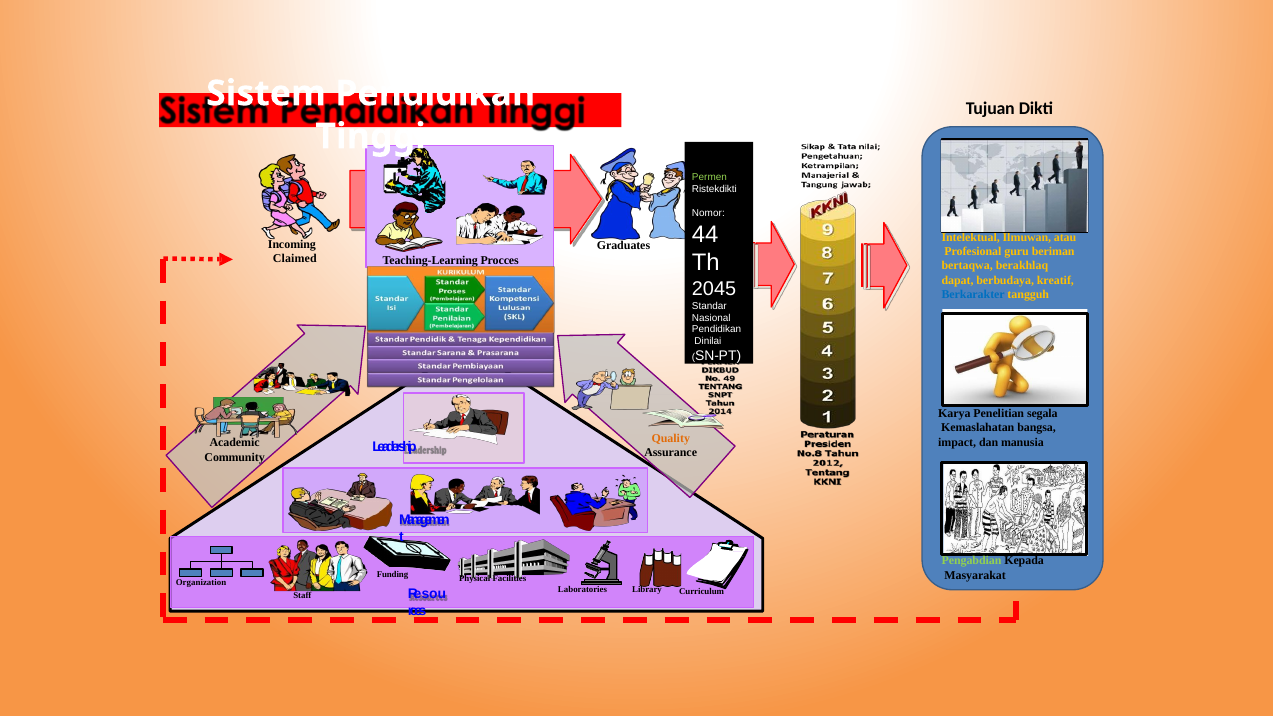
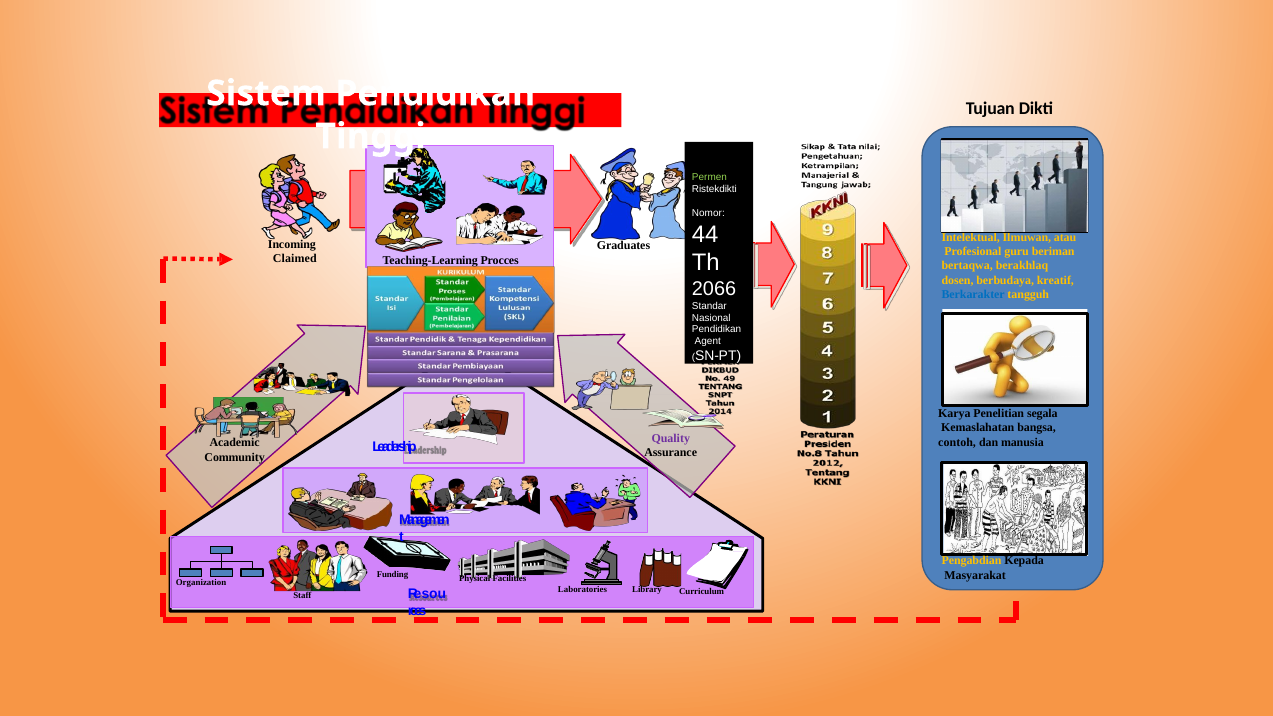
dapat: dapat -> dosen (958, 280)
2045: 2045 -> 2066 (714, 289)
Dinilai: Dinilai -> Agent (708, 341)
Quality colour: orange -> purple (671, 439)
impact: impact -> contoh (957, 442)
Pengabdian colour: light green -> yellow (972, 561)
